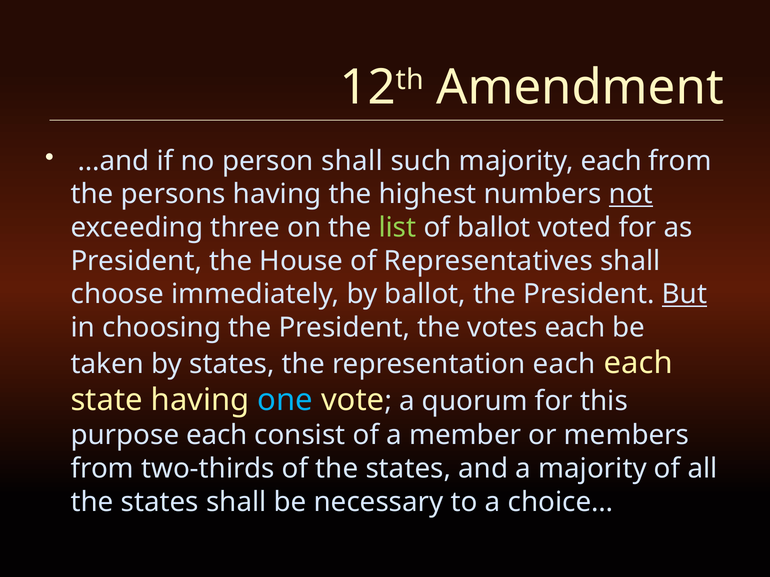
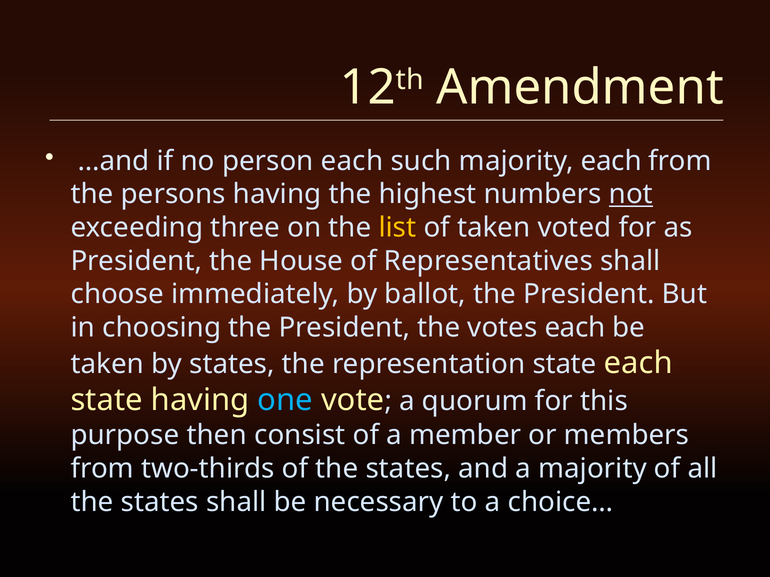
person shall: shall -> each (352, 161)
list colour: light green -> yellow (397, 228)
of ballot: ballot -> taken (494, 228)
But underline: present -> none (685, 294)
representation each: each -> state (565, 364)
purpose each: each -> then (217, 436)
